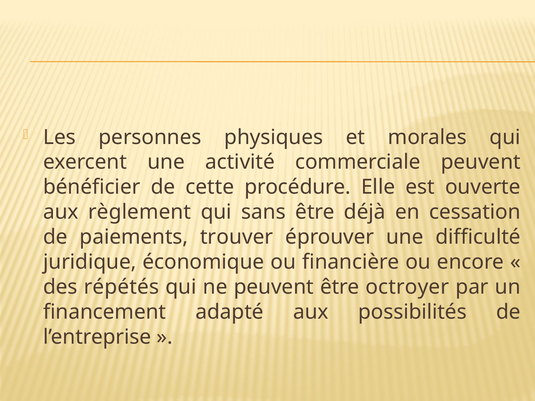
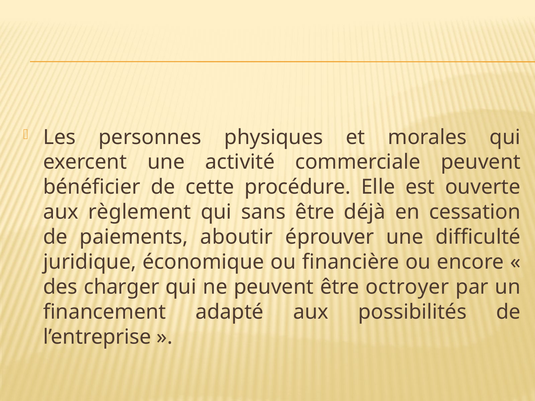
trouver: trouver -> aboutir (237, 237)
répétés: répétés -> charger (122, 287)
